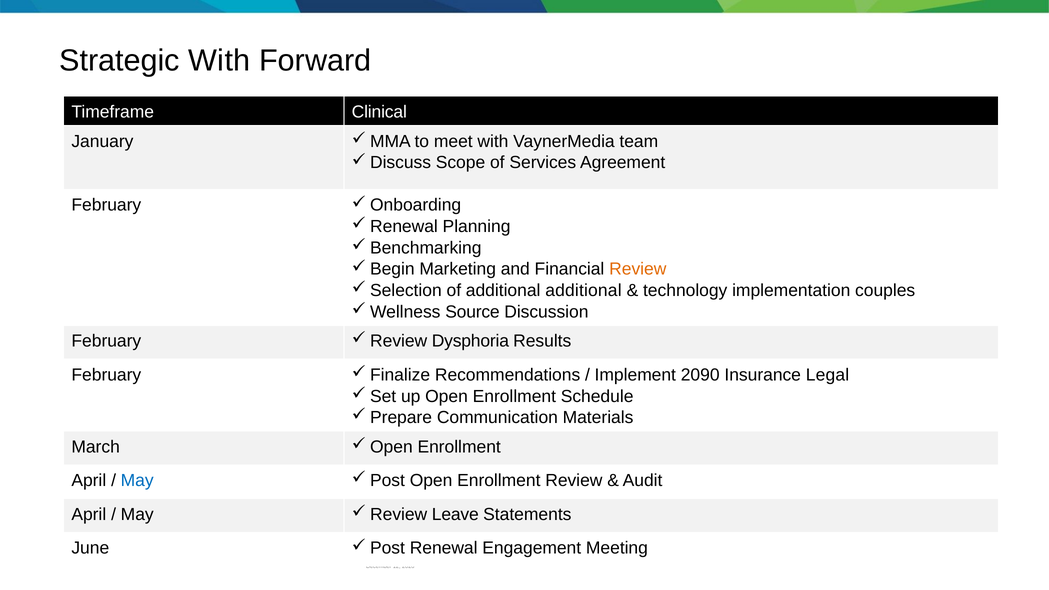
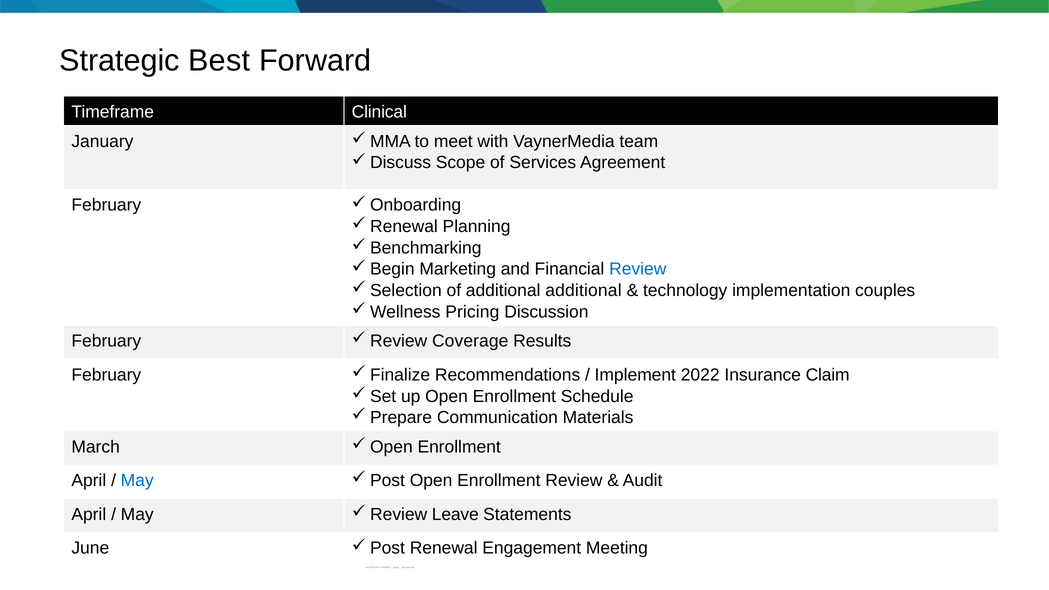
Strategic With: With -> Best (219, 61)
Review colour: orange -> blue (638, 269)
Source: Source -> Pricing (472, 312)
Dysphoria: Dysphoria -> Coverage (470, 341)
2090: 2090 -> 2022 (700, 375)
Legal: Legal -> Claim (828, 375)
